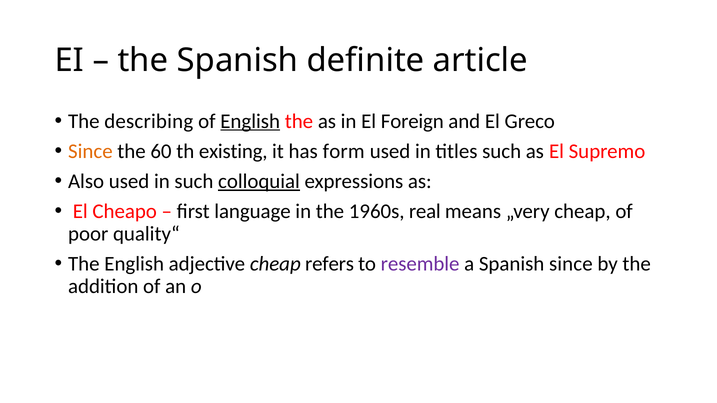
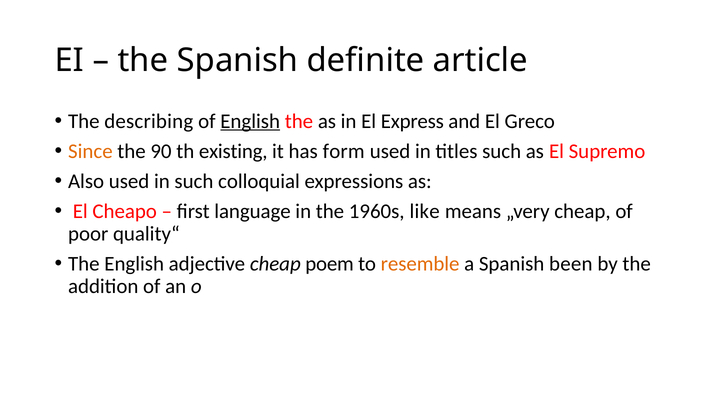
Foreign: Foreign -> Express (412, 121)
60: 60 -> 90 (161, 151)
colloquial underline: present -> none (259, 181)
real: real -> like (425, 211)
refers: refers -> poem (330, 264)
resemble colour: purple -> orange (420, 264)
Spanish since: since -> been (571, 264)
